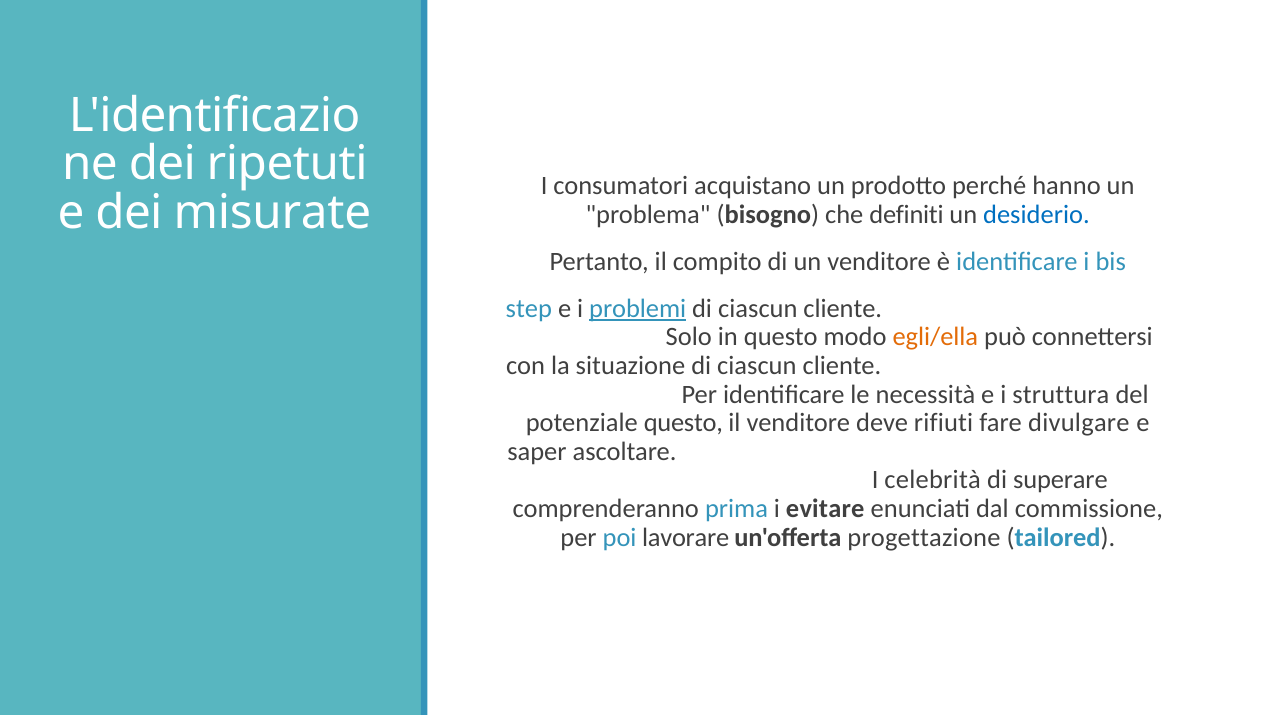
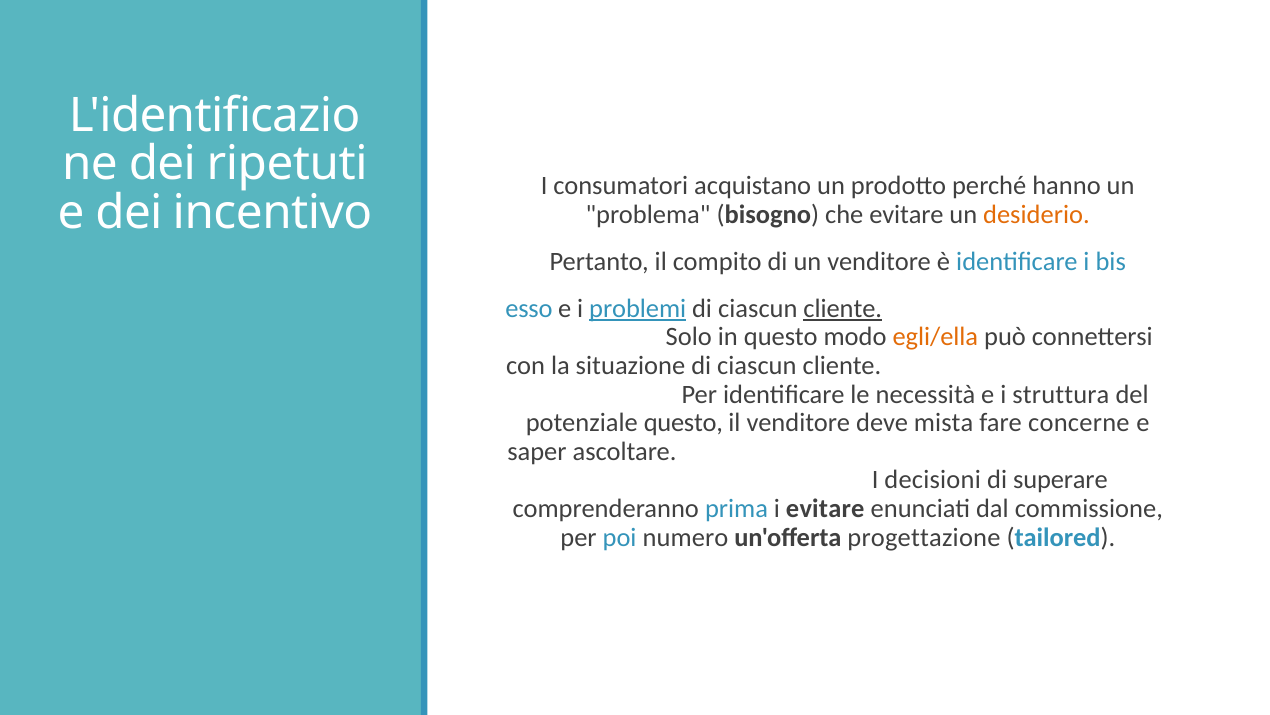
misurate: misurate -> incentivo (272, 213)
che definiti: definiti -> evitare (906, 214)
desiderio colour: blue -> orange (1036, 214)
step: step -> esso (529, 308)
cliente underline: none -> present (843, 308)
rifiuti: rifiuti -> mista (944, 423)
divulgare: divulgare -> concerne (1079, 423)
celebrità: celebrità -> decisioni (933, 480)
lavorare: lavorare -> numero (685, 537)
